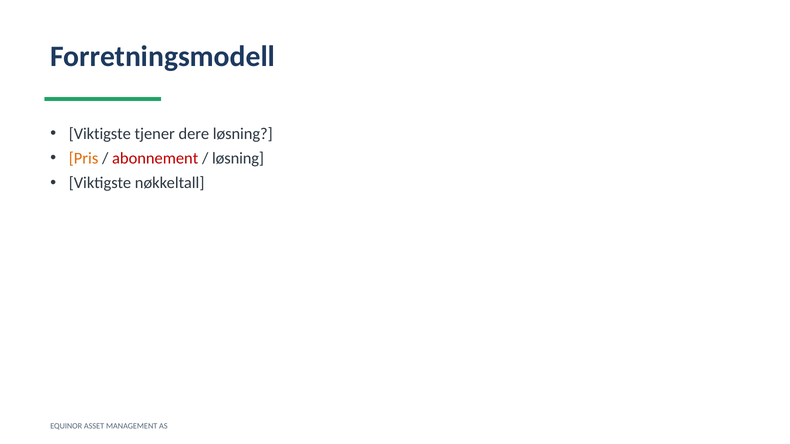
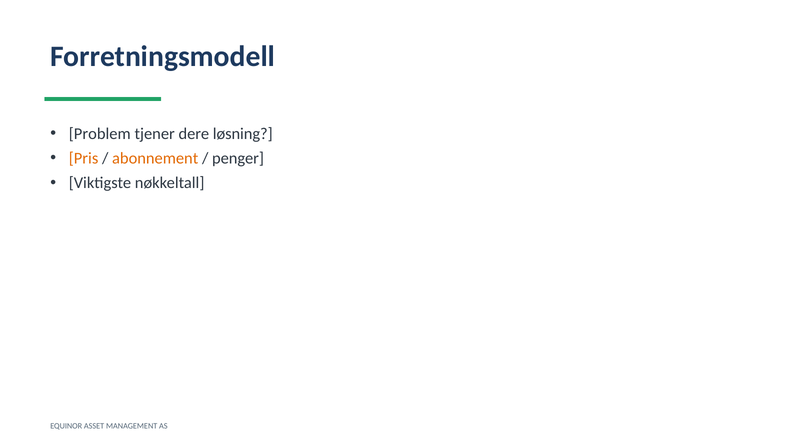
Viktigste: Viktigste -> Problem (100, 134)
abonnement colour: red -> orange (155, 159)
løsning: løsning -> penger (238, 159)
